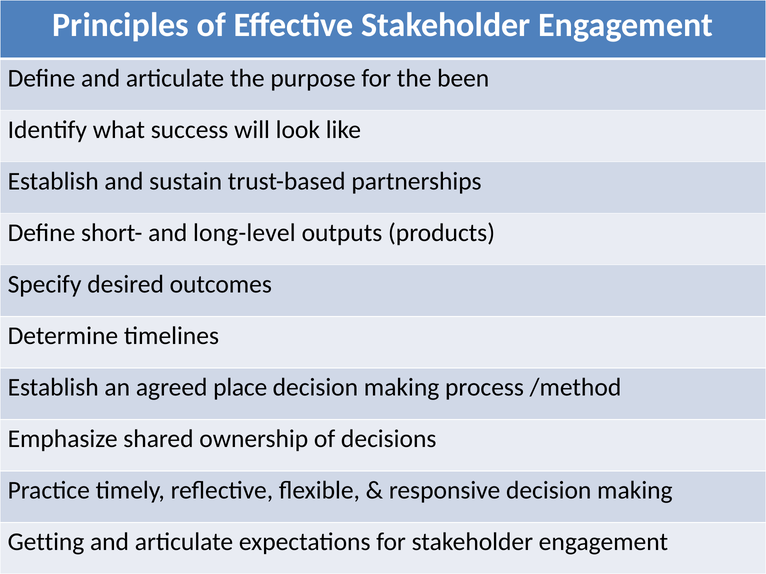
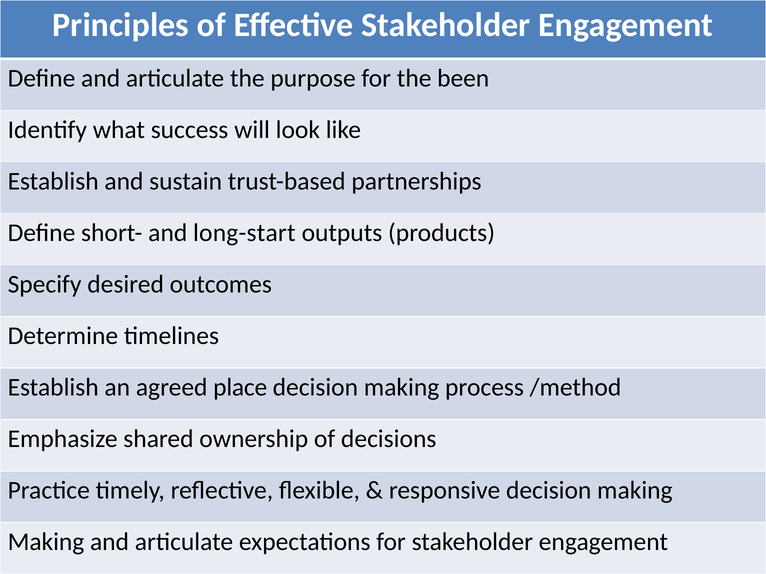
long-level: long-level -> long-start (244, 233)
Getting: Getting -> Making (46, 543)
